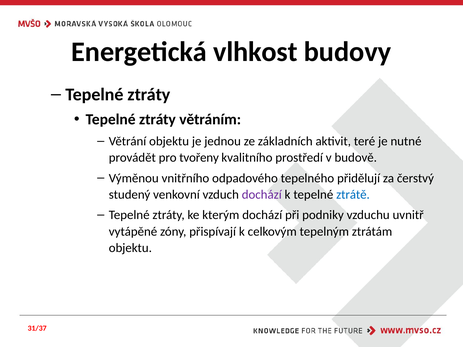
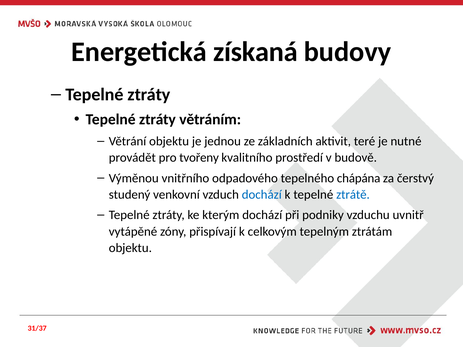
vlhkost: vlhkost -> získaná (255, 52)
přidělují: přidělují -> chápána (359, 178)
dochází colour: purple -> blue (262, 195)
